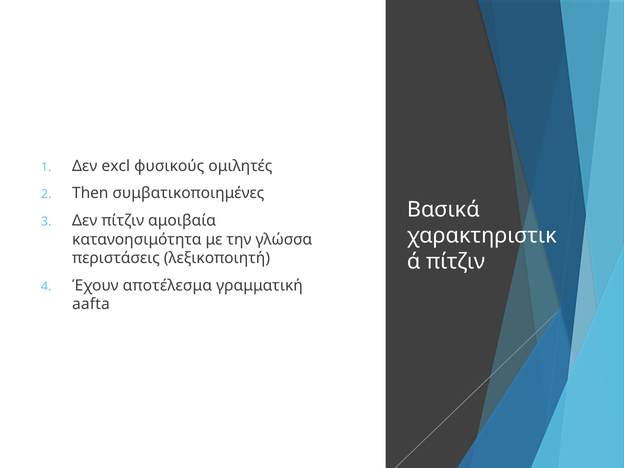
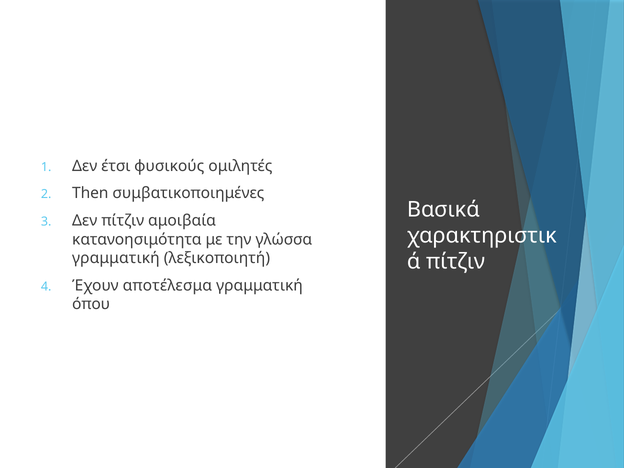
excl: excl -> έτσι (116, 166)
περιστάσεις: περιστάσεις -> γραμματική (116, 258)
aafta: aafta -> όπου (91, 304)
